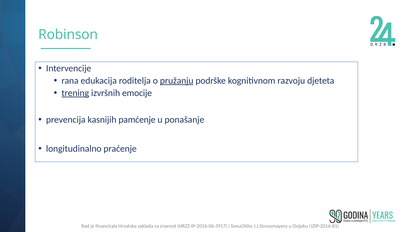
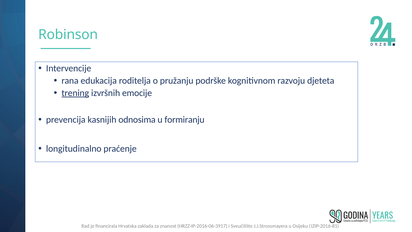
pružanju underline: present -> none (177, 81)
pamćenje: pamćenje -> odnosima (137, 120)
ponašanje: ponašanje -> formiranju (185, 120)
